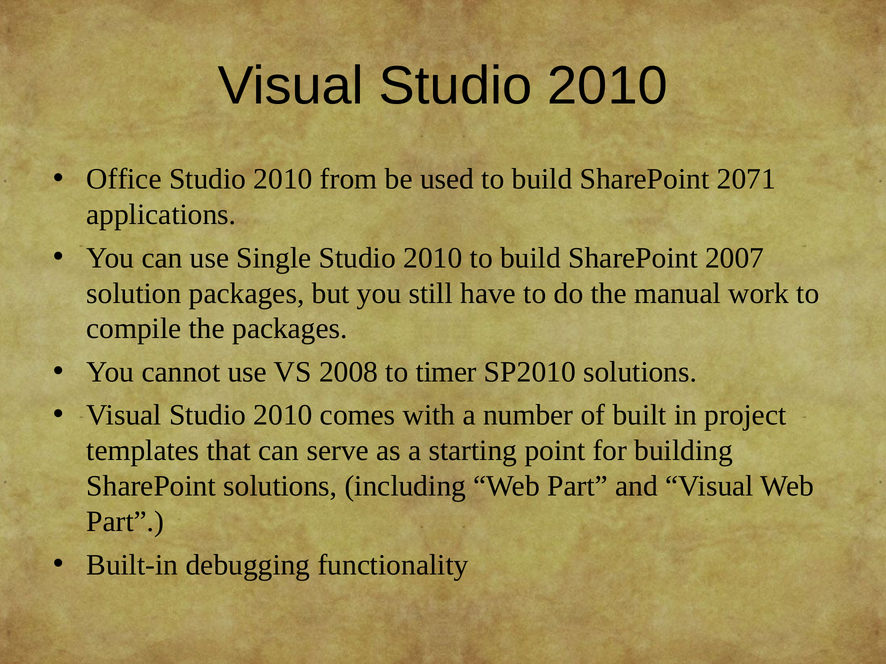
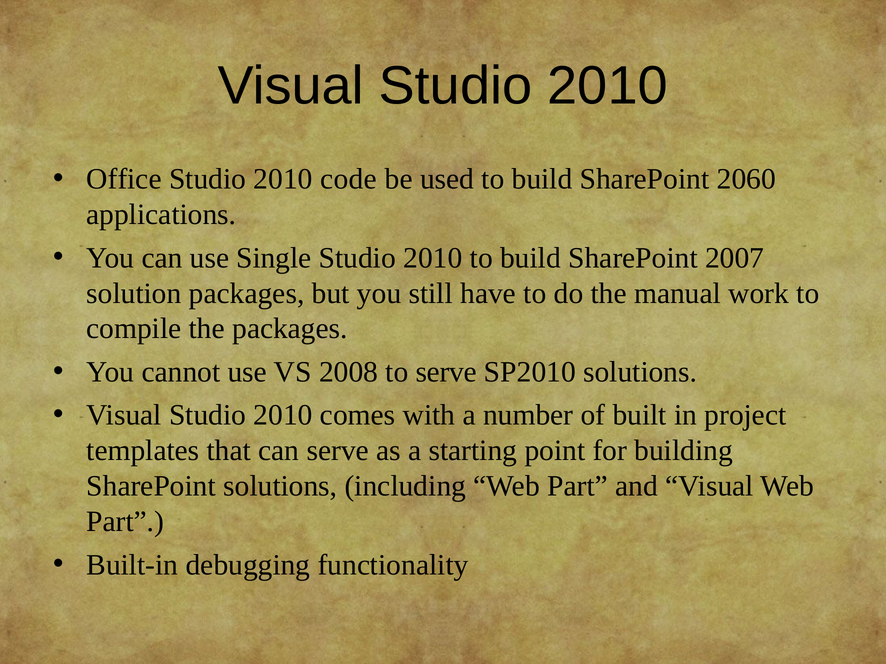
from: from -> code (348, 179)
2071: 2071 -> 2060 (746, 179)
to timer: timer -> serve (446, 372)
